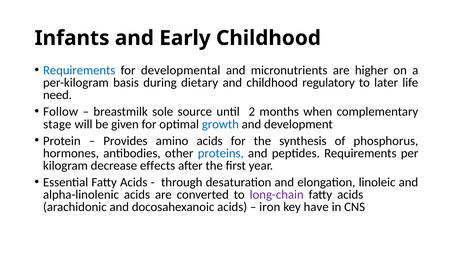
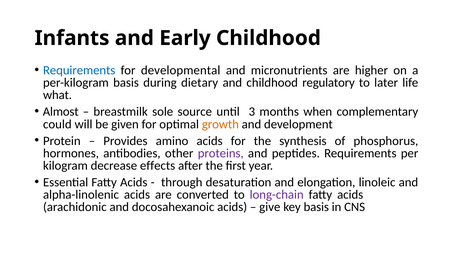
need: need -> what (57, 95)
Follow: Follow -> Almost (61, 112)
2: 2 -> 3 (252, 112)
stage: stage -> could (57, 124)
growth colour: blue -> orange (220, 124)
proteins colour: blue -> purple (221, 153)
iron: iron -> give (270, 207)
key have: have -> basis (316, 207)
